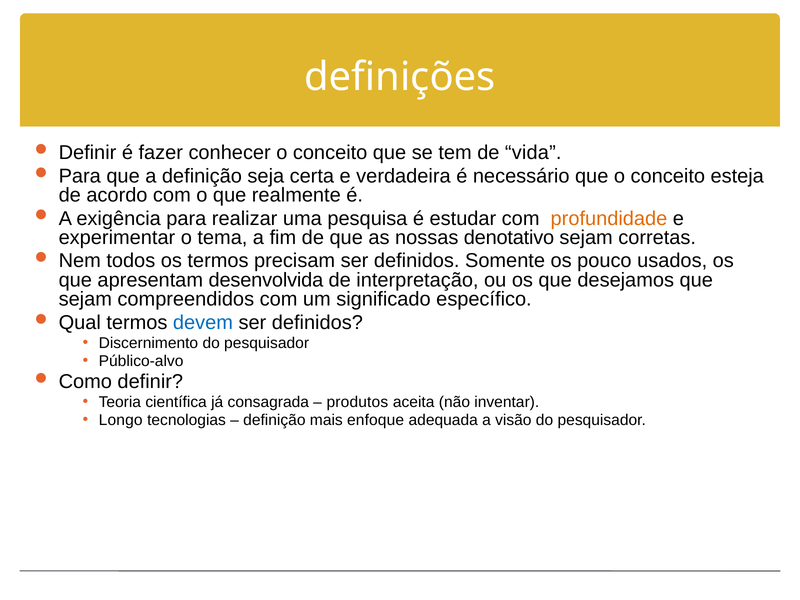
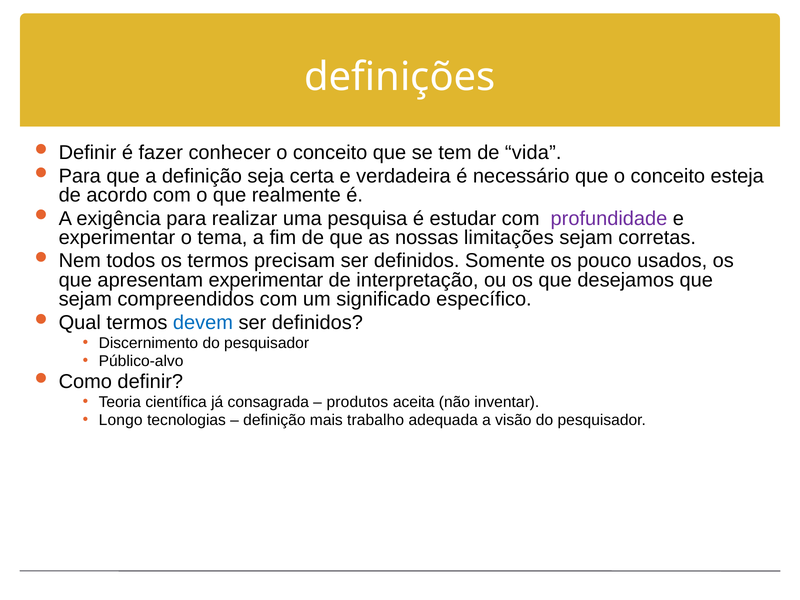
profundidade colour: orange -> purple (609, 218)
denotativo: denotativo -> limitações (509, 238)
apresentam desenvolvida: desenvolvida -> experimentar (266, 280)
enfoque: enfoque -> trabalho (376, 420)
